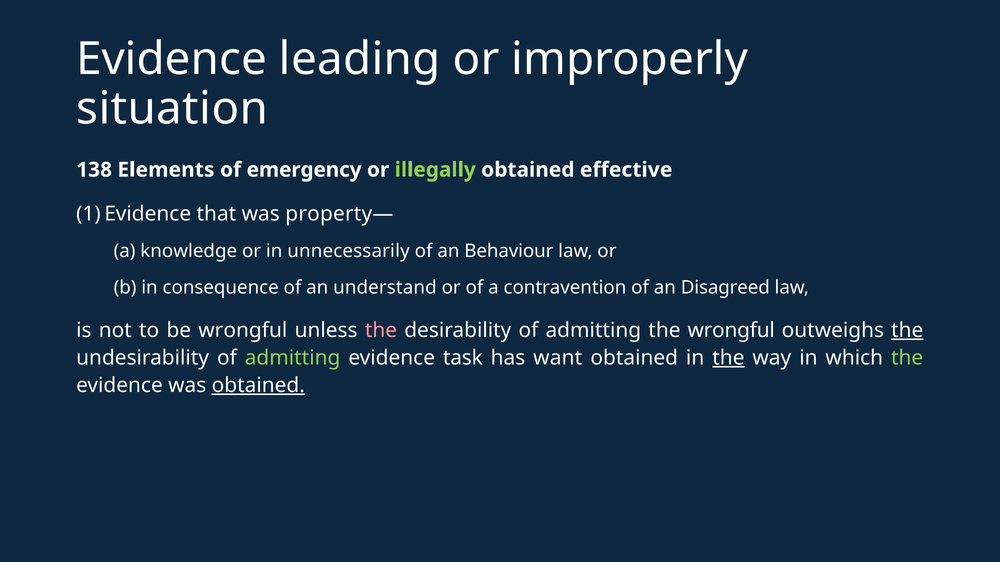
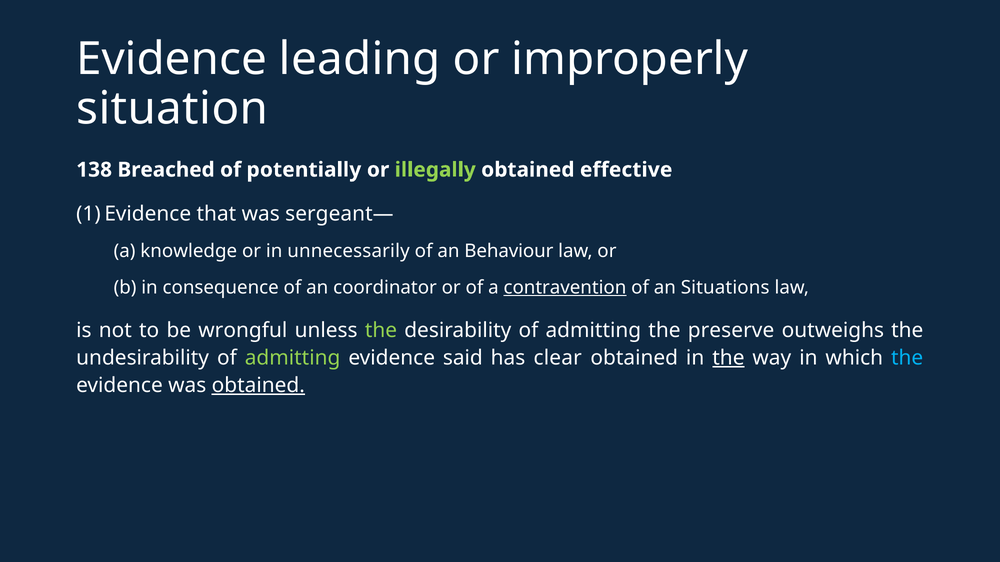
Elements: Elements -> Breached (166, 170)
emergency: emergency -> potentially (304, 170)
property—: property— -> sergeant— (339, 214)
understand: understand -> coordinator (385, 288)
contravention underline: none -> present (565, 288)
Disagreed: Disagreed -> Situations (725, 288)
the colour: pink -> light green (381, 331)
the wrongful: wrongful -> preserve (731, 331)
the underline: present -> none (907, 331)
task: task -> said (463, 358)
want: want -> clear (558, 358)
the colour: light green -> light blue (907, 358)
